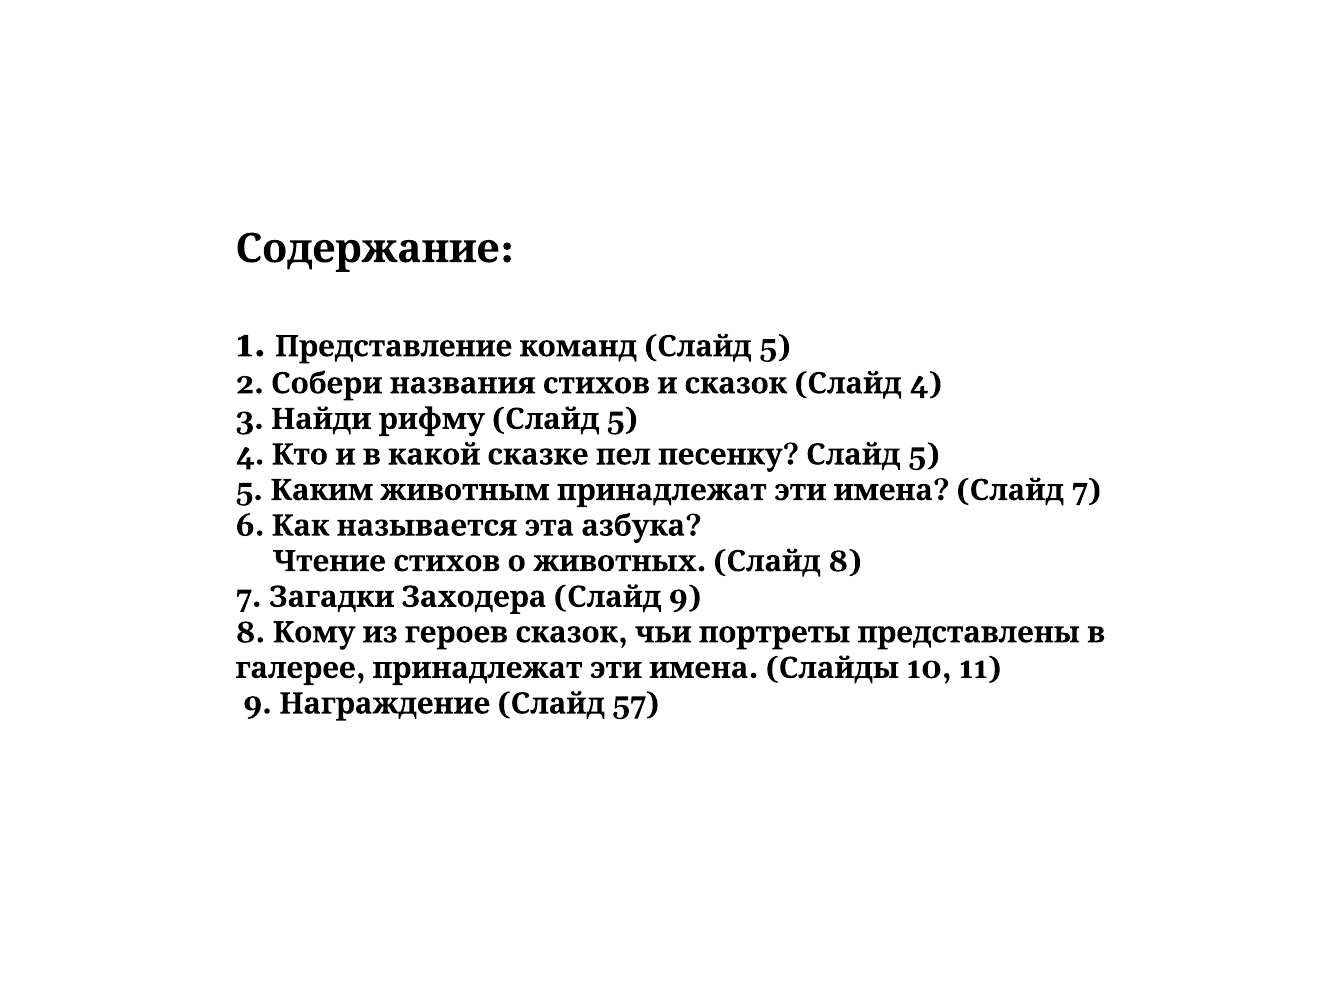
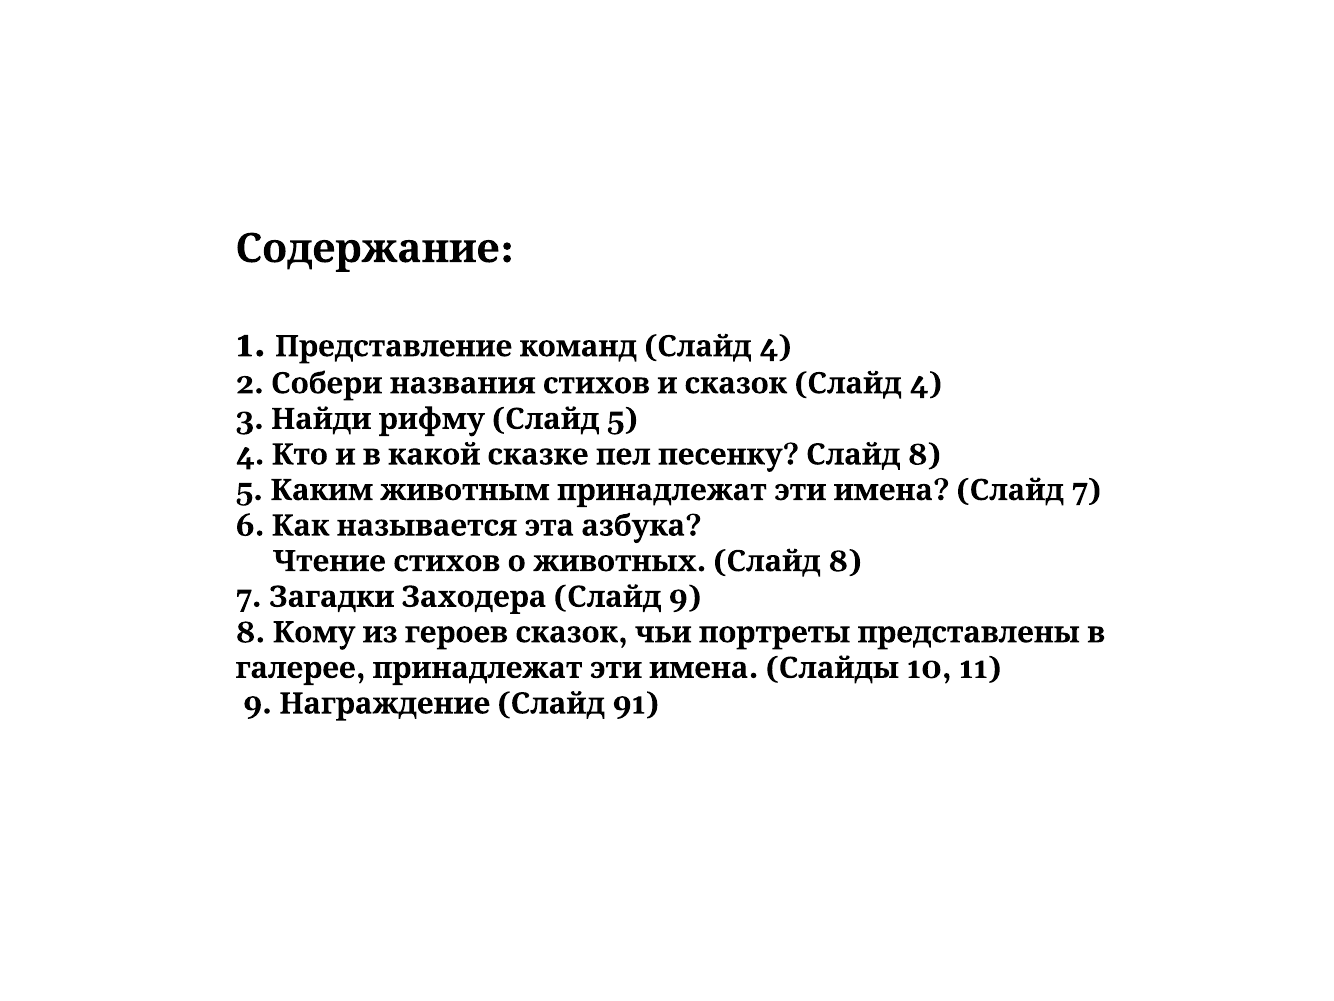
5: 5 -> 4 (775, 346)
5: 5 -> 8 (924, 454)
57: 57 -> 91 (636, 703)
